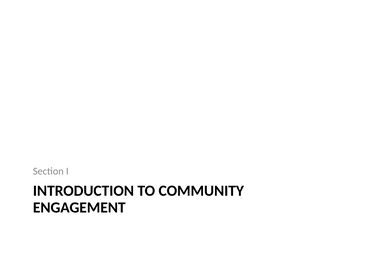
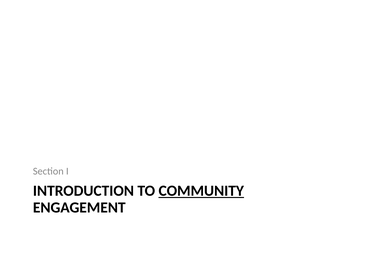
COMMUNITY underline: none -> present (201, 190)
